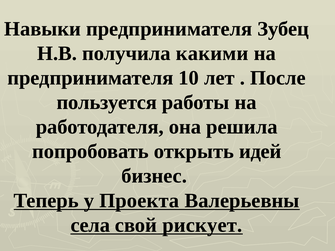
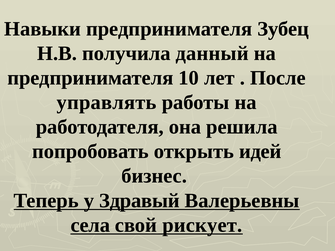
какими: какими -> данный (212, 53)
пользуется: пользуется -> управлять (107, 102)
Проекта: Проекта -> Здравый (139, 201)
